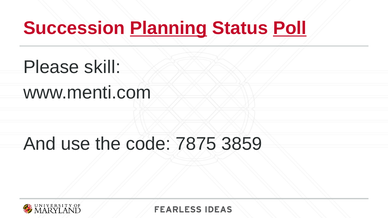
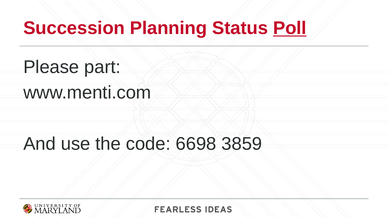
Planning underline: present -> none (168, 28)
skill: skill -> part (102, 67)
7875: 7875 -> 6698 (196, 144)
